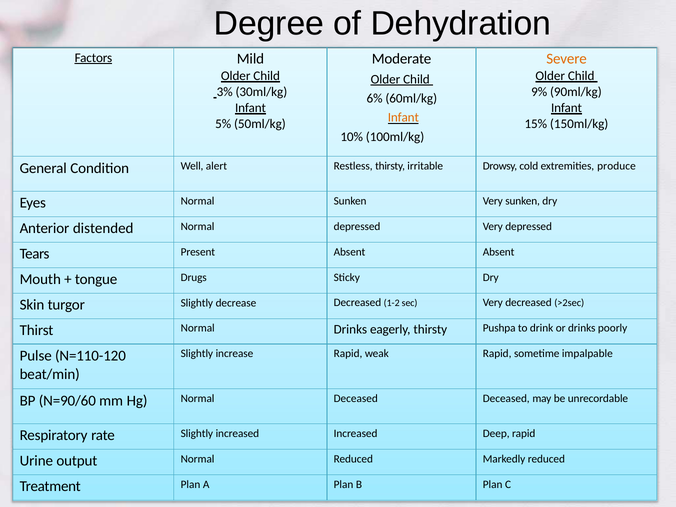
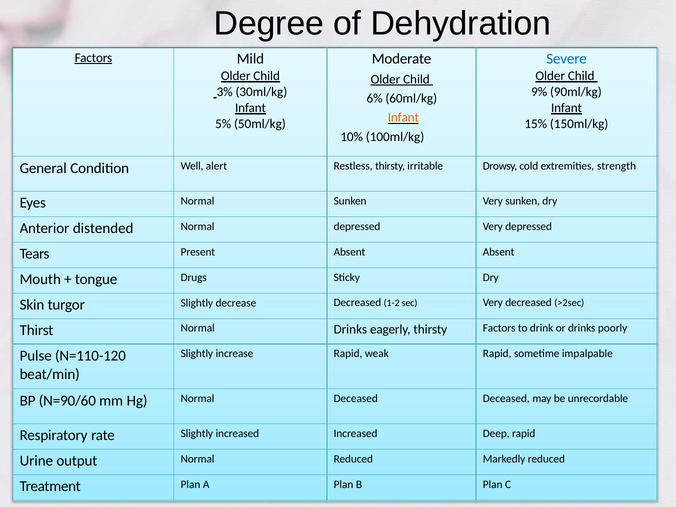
Severe colour: orange -> blue (567, 59)
produce: produce -> strength (617, 166)
thirsty Pushpa: Pushpa -> Factors (499, 328)
